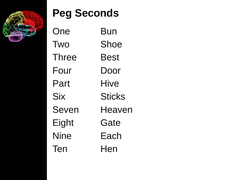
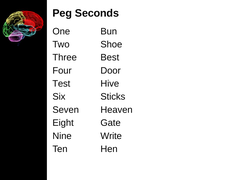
Part: Part -> Test (61, 84)
Each: Each -> Write (111, 136)
